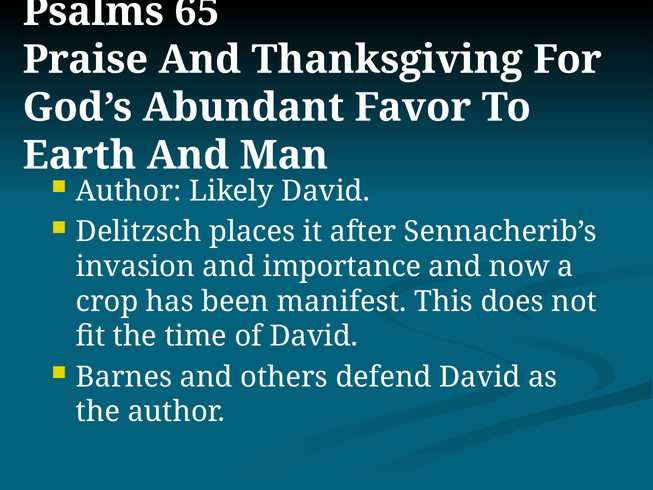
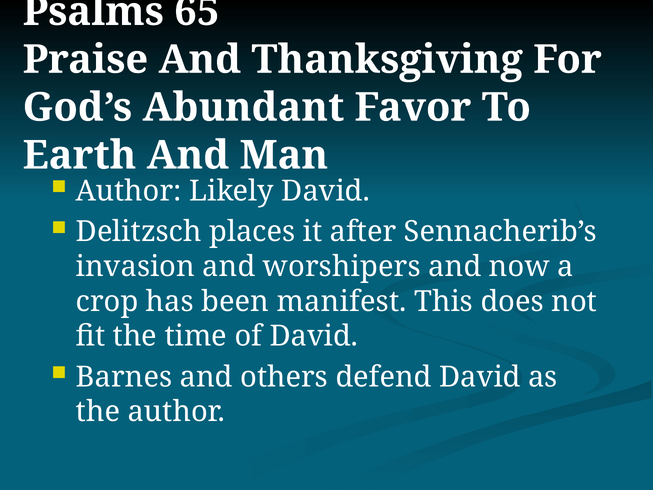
importance: importance -> worshipers (342, 266)
